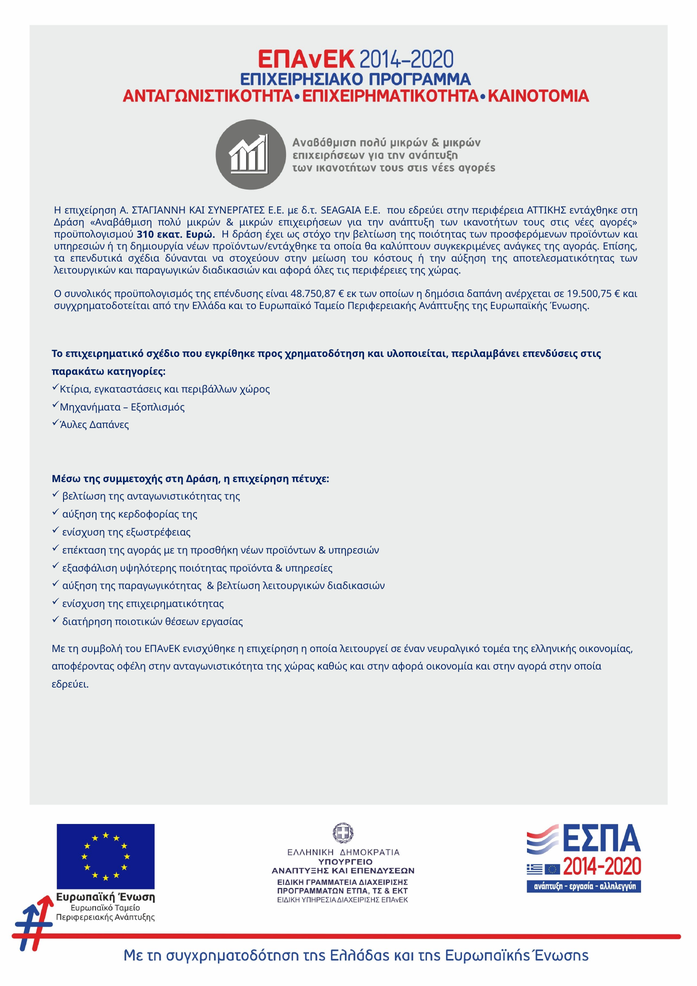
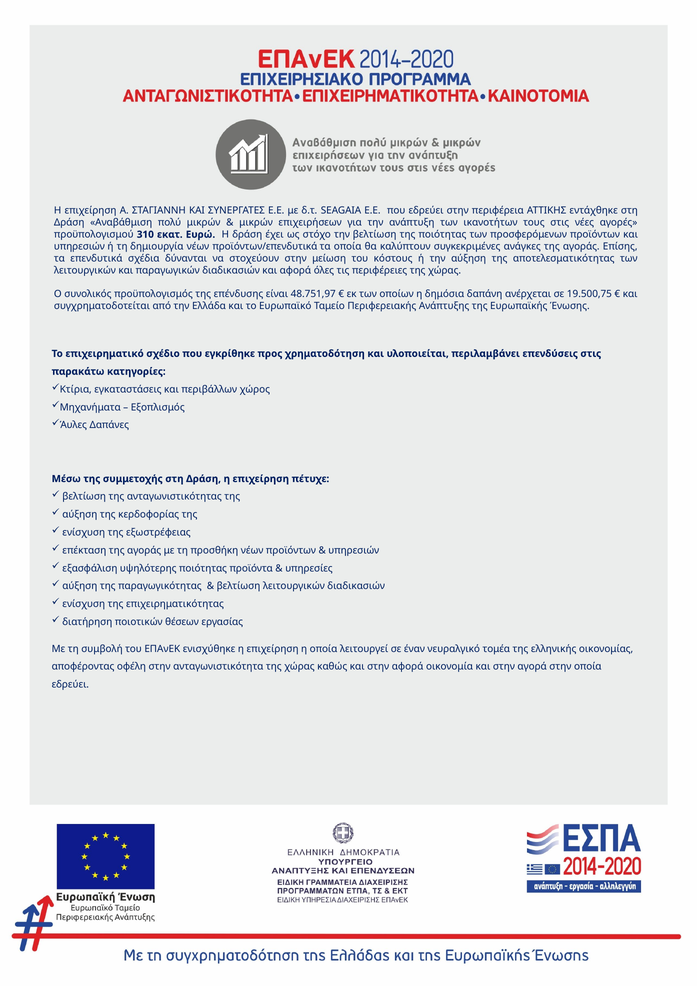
προϊόντων/εντάχθηκε: προϊόντων/εντάχθηκε -> προϊόντων/επενδυτικά (265, 246)
48.750,87: 48.750,87 -> 48.751,97 (313, 294)
